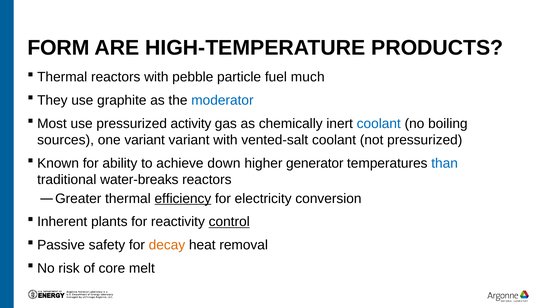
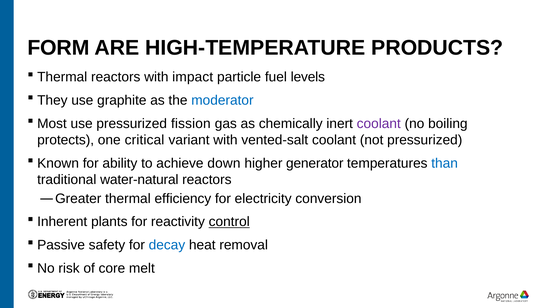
pebble: pebble -> impact (193, 77)
much: much -> levels (308, 77)
activity: activity -> fission (191, 124)
coolant colour: blue -> purple (379, 124)
sources: sources -> protects (66, 140)
one variant: variant -> critical (145, 140)
water-breaks: water-breaks -> water-natural (139, 180)
efficiency underline: present -> none (183, 198)
decay colour: orange -> blue (167, 245)
